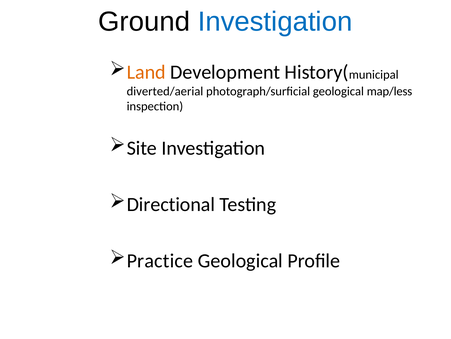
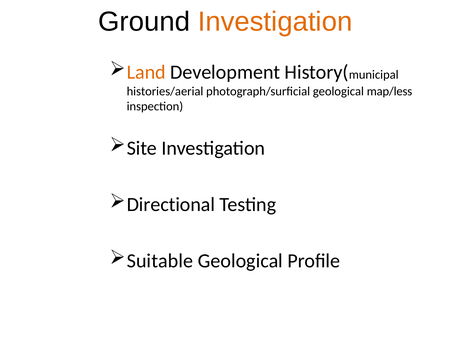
Investigation colour: blue -> orange (275, 22)
diverted/aerial: diverted/aerial -> histories/aerial (165, 91)
Practice: Practice -> Suitable (160, 260)
